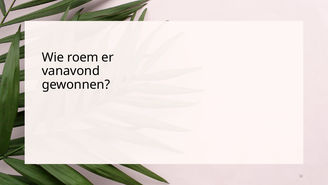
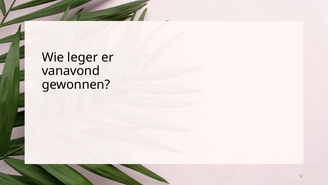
roem: roem -> leger (83, 57)
